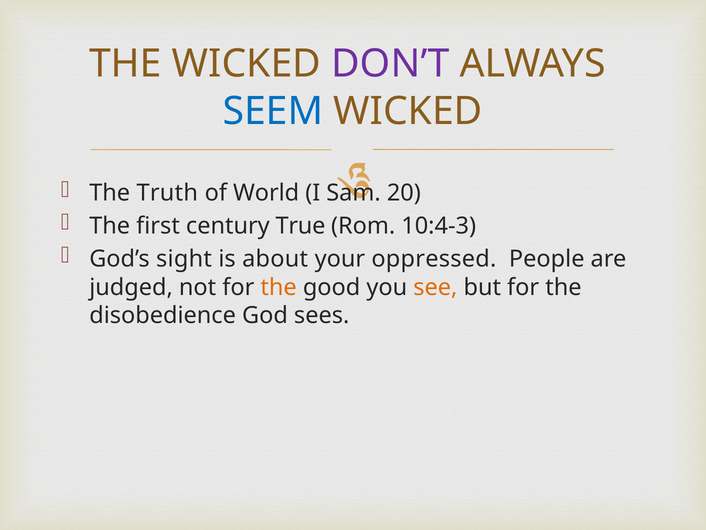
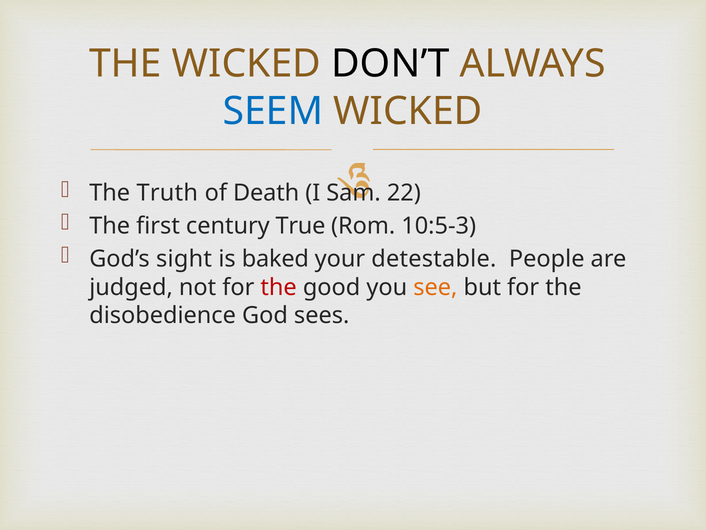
DON’T colour: purple -> black (390, 64)
World: World -> Death (266, 193)
20: 20 -> 22 (404, 193)
10:4-3: 10:4-3 -> 10:5-3 (439, 226)
about: about -> baked (275, 259)
oppressed: oppressed -> detestable (434, 259)
the colour: orange -> red (279, 287)
